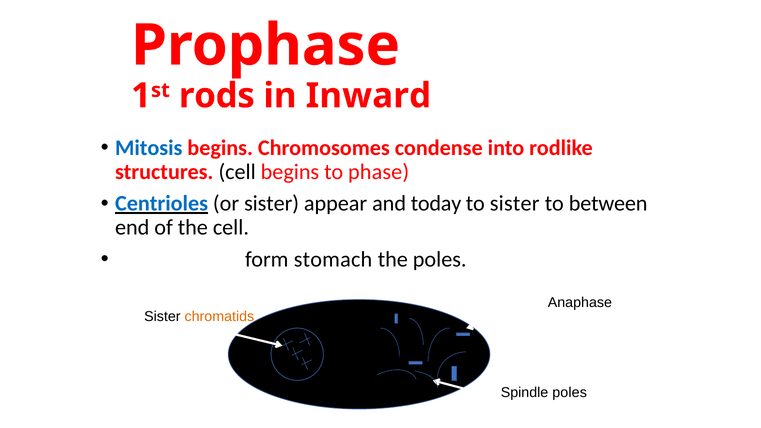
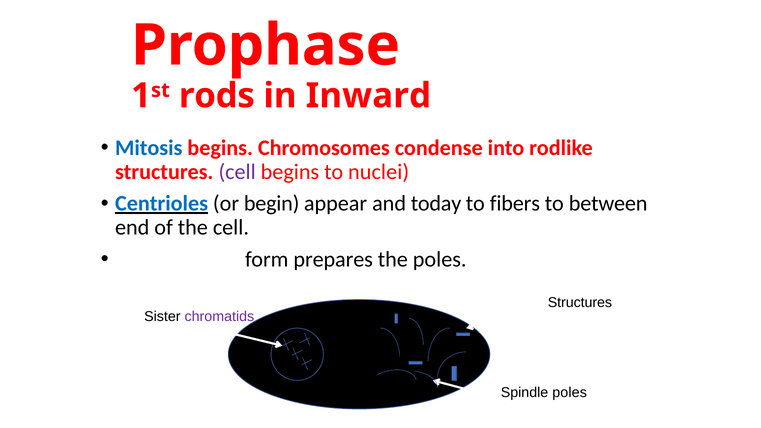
cell colour: black -> purple (237, 172)
phase: phase -> nuclei (379, 172)
or sister: sister -> begin (272, 204)
to sister: sister -> fibers (515, 204)
stomach: stomach -> prepares (333, 259)
Anaphase: Anaphase -> Structures (580, 302)
chromatids colour: orange -> purple (219, 317)
